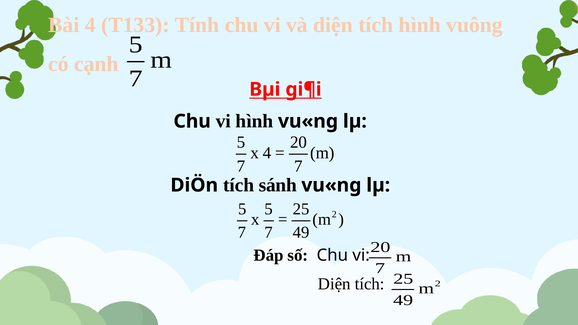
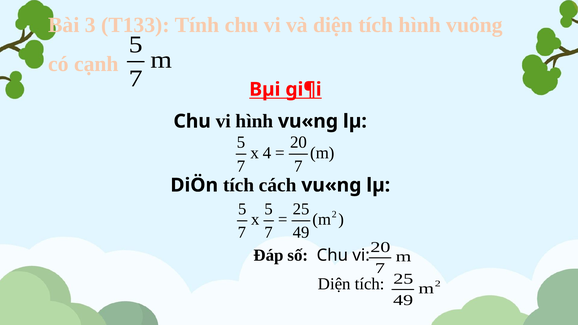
4: 4 -> 3 (90, 25)
sánh: sánh -> cách (278, 185)
